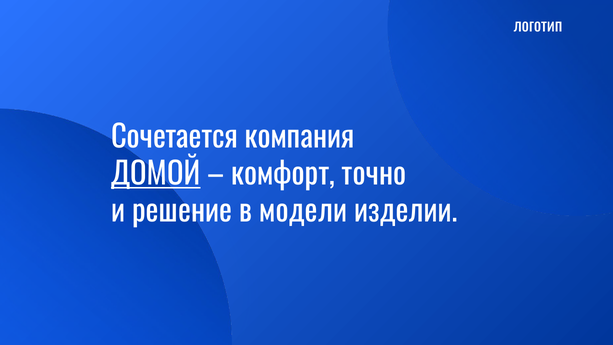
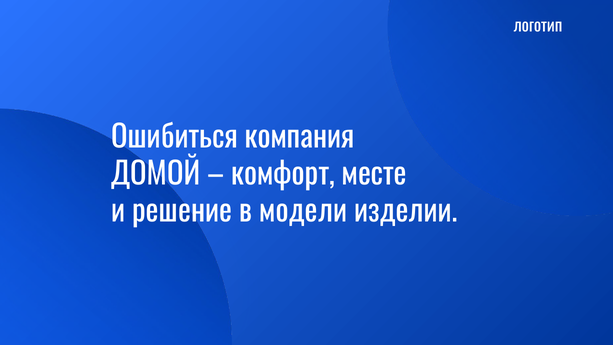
Сочетается: Сочетается -> Ошибиться (175, 138)
ДОМОЙ underline: present -> none (156, 175)
точно: точно -> месте (374, 175)
